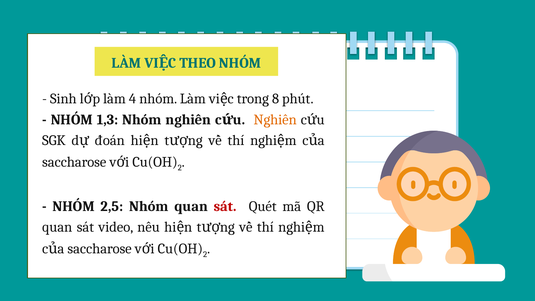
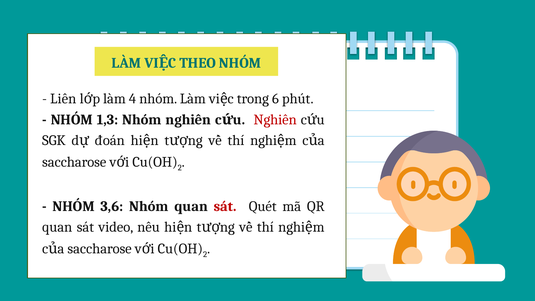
Sinh: Sinh -> Liên (63, 99)
8: 8 -> 6 (275, 99)
Nghiên colour: orange -> red (275, 120)
2,5: 2,5 -> 3,6 (112, 206)
